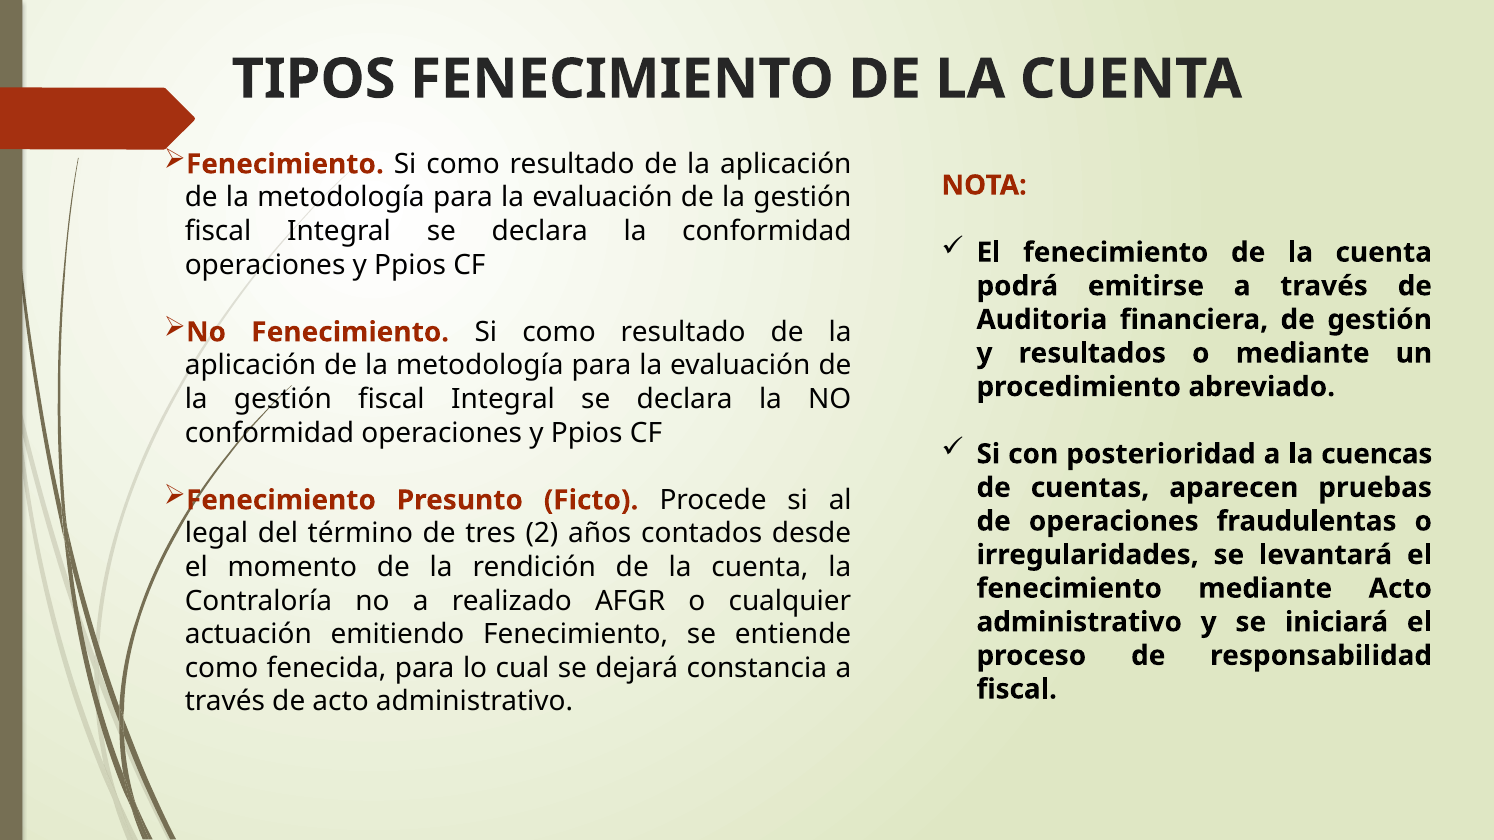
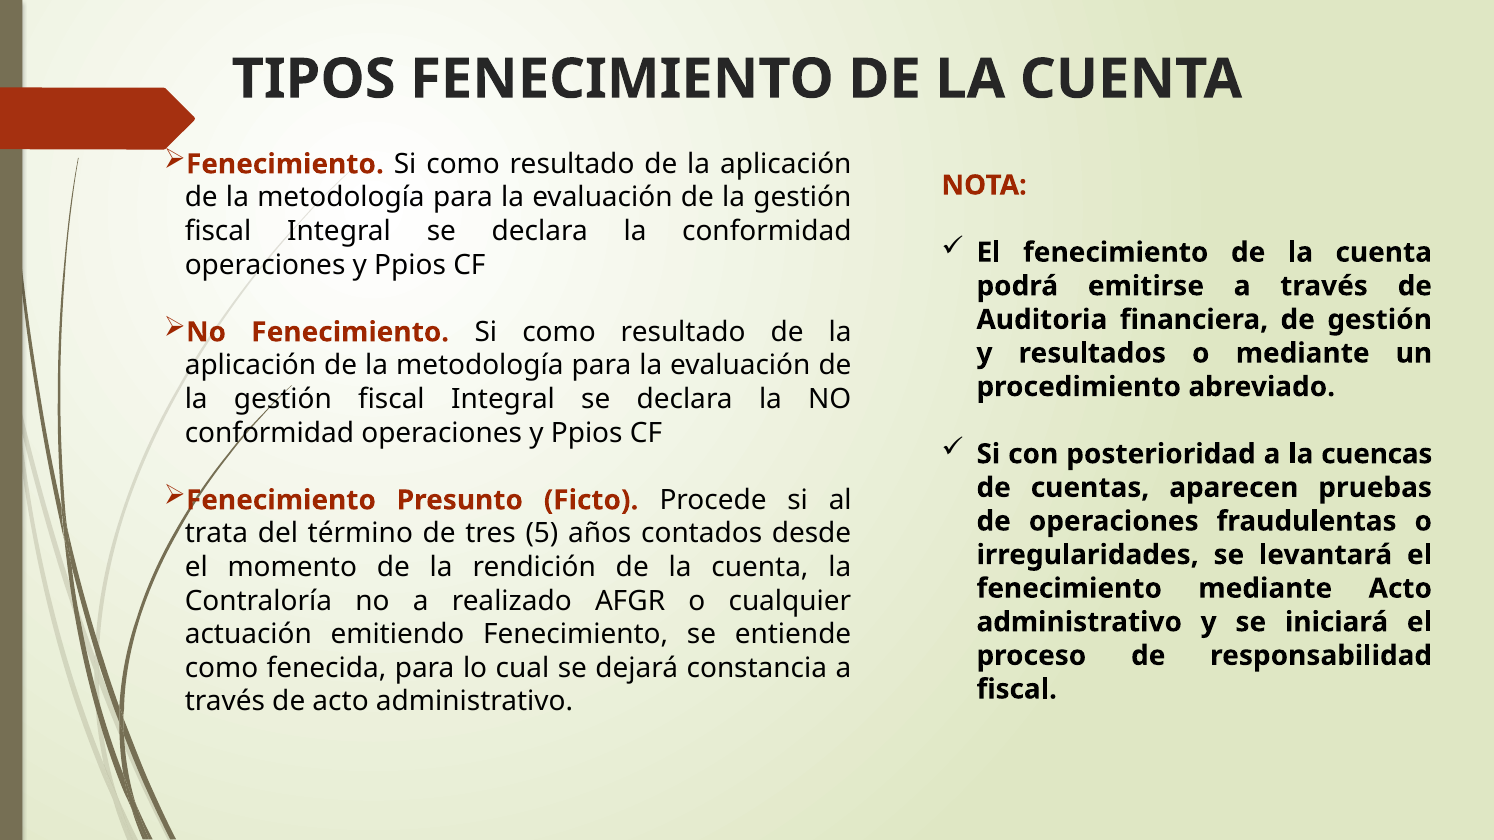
legal: legal -> trata (216, 534)
2: 2 -> 5 (542, 534)
